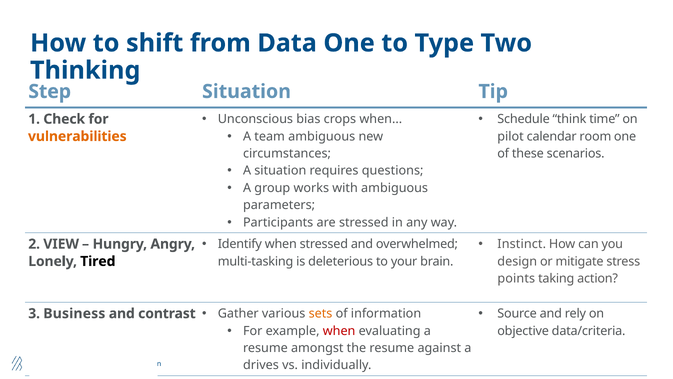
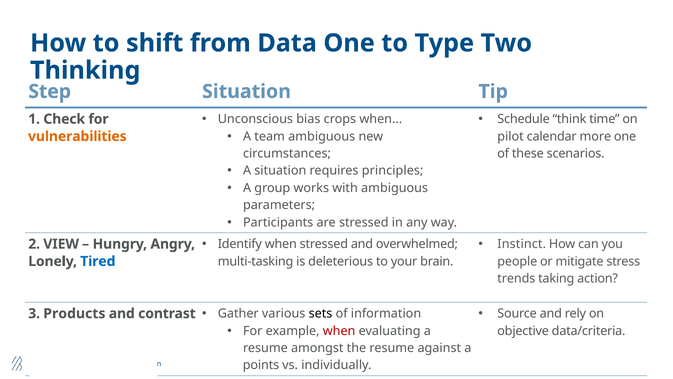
room: room -> more (595, 136)
questions: questions -> principles (393, 171)
design: design -> people (517, 261)
Tired colour: black -> blue (98, 261)
points: points -> trends (516, 278)
Business: Business -> Products (74, 313)
sets colour: orange -> black (321, 313)
drives: drives -> points (261, 365)
